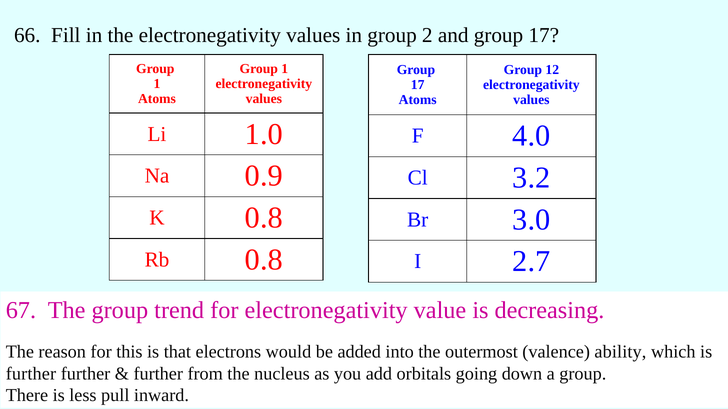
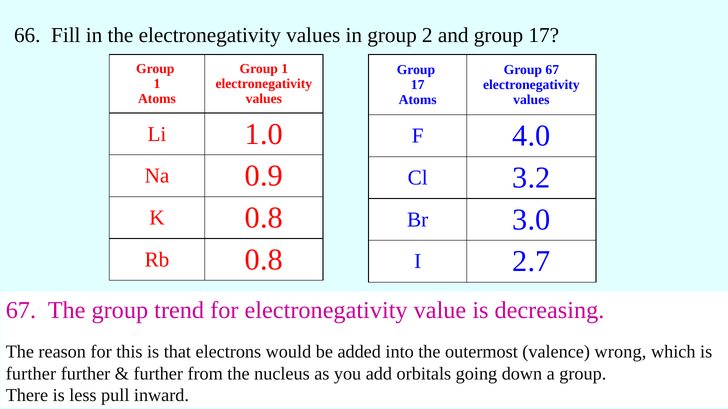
Group 12: 12 -> 67 (552, 70)
ability: ability -> wrong (620, 352)
